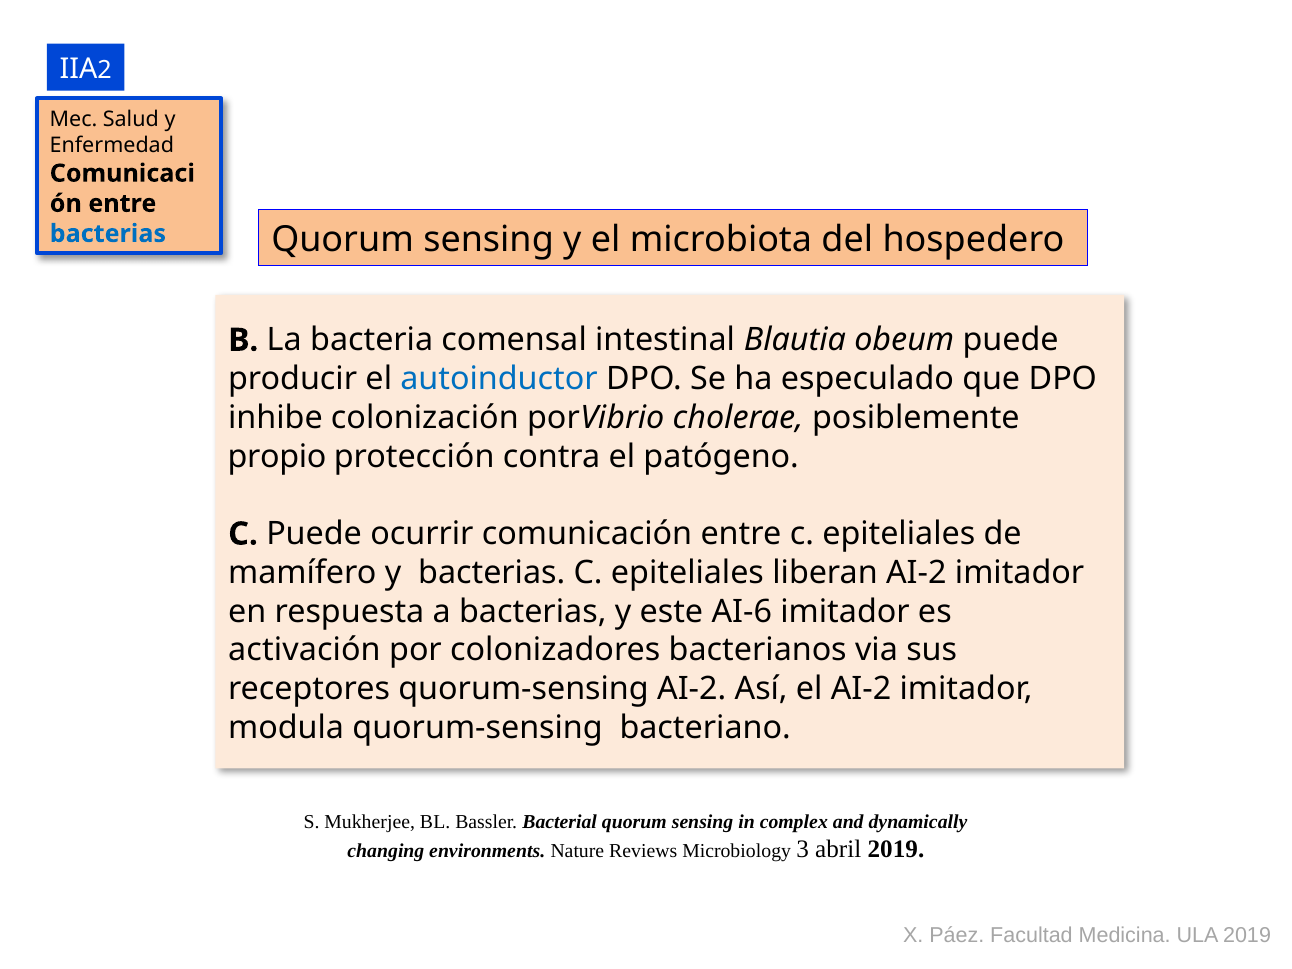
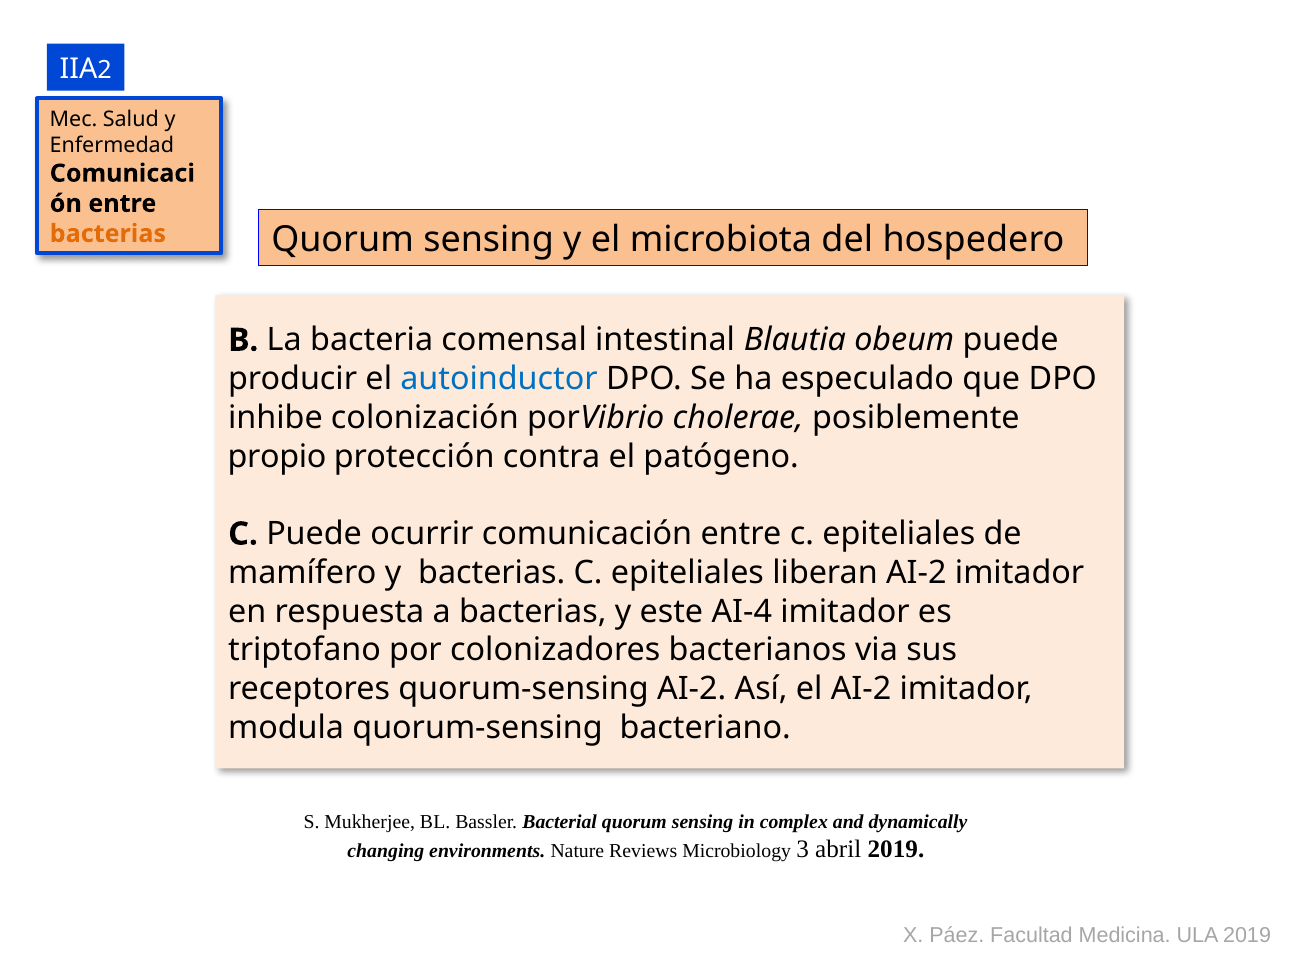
bacterias colour: blue -> orange (108, 234)
AI-6: AI-6 -> AI-4 (742, 611)
activación: activación -> triptofano (305, 650)
